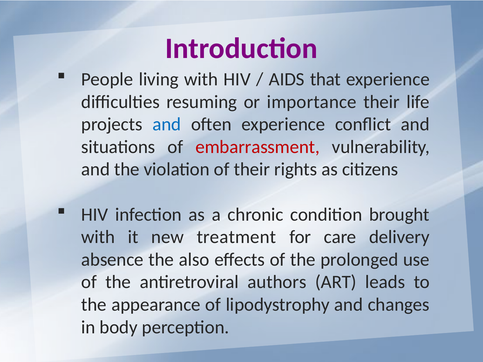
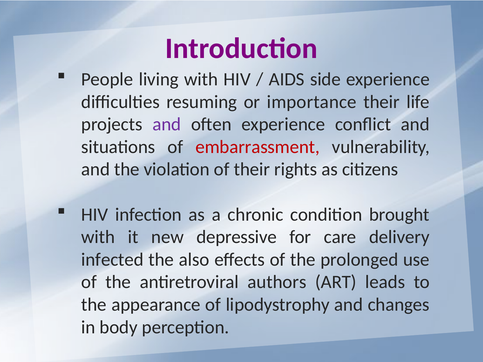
that: that -> side (325, 79)
and colour: blue -> purple (167, 124)
treatment: treatment -> depressive (237, 237)
absence: absence -> infected (112, 260)
